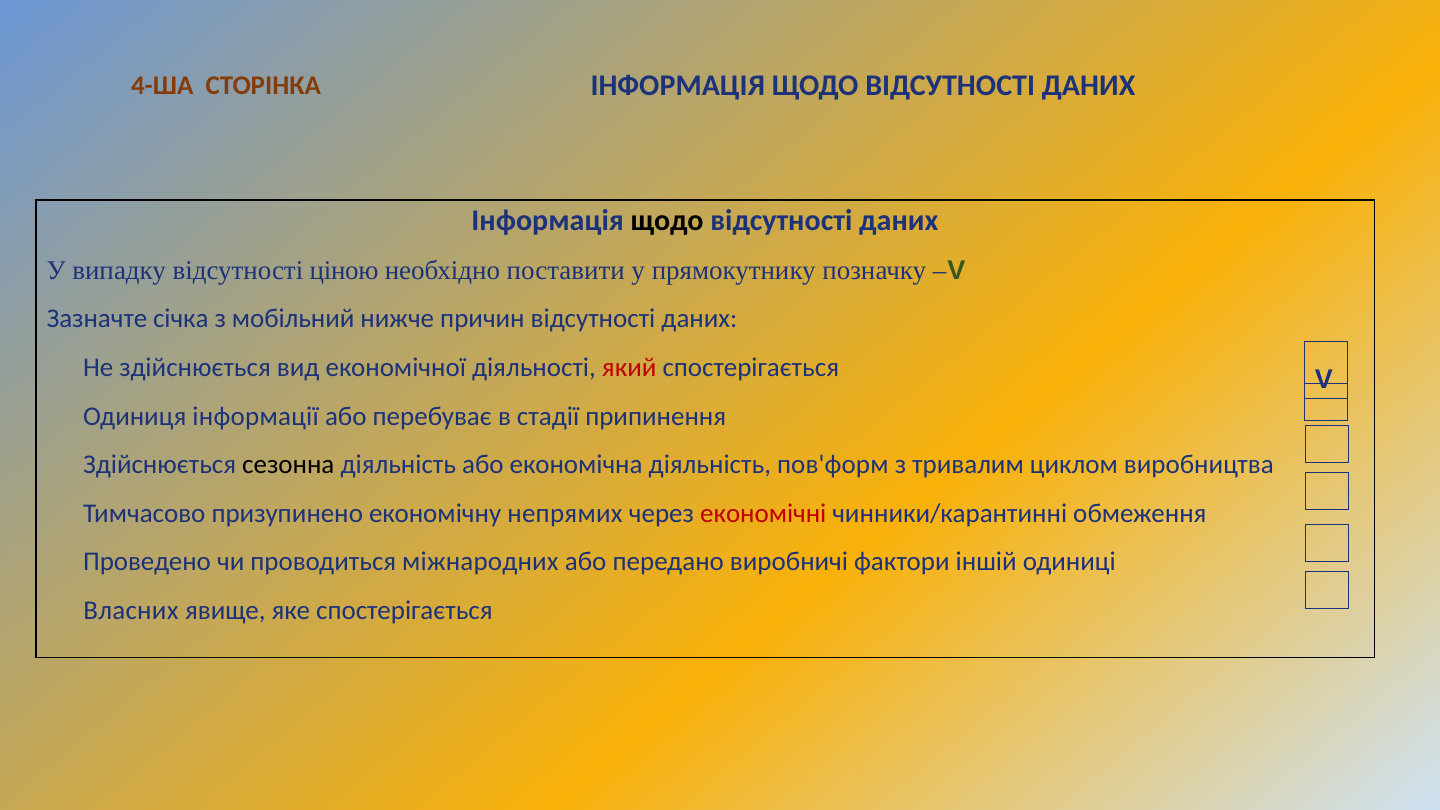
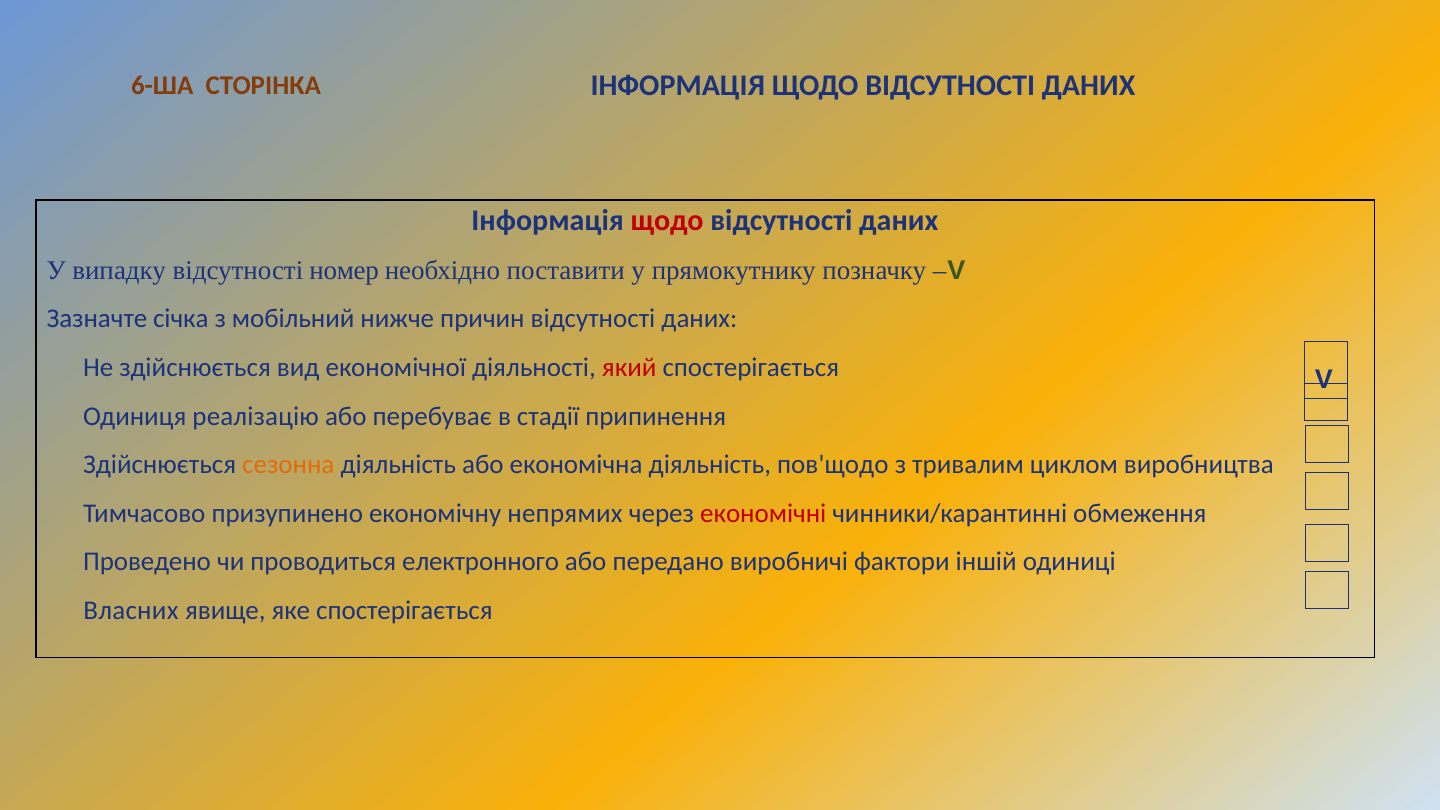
4-ША: 4-ША -> 6-ША (162, 86)
щодо colour: black -> red (667, 220)
ціною: ціною -> номер (344, 270)
інформації: інформації -> реалізацію (256, 416)
сезонна colour: black -> orange (288, 465)
пов'форм: пов'форм -> пов'щодо (833, 465)
міжнародних: міжнародних -> електронного (481, 562)
